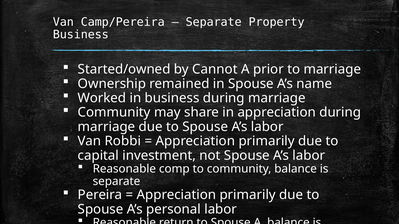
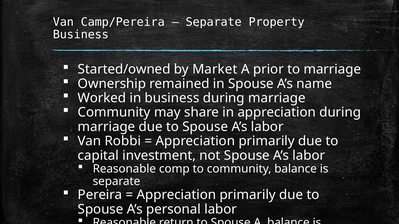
Cannot: Cannot -> Market (215, 69)
